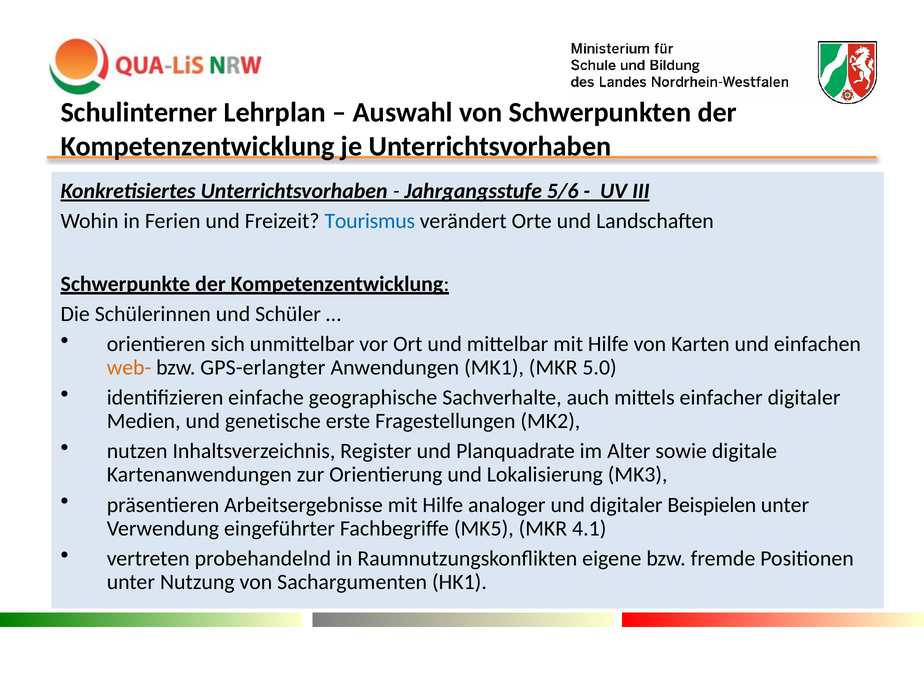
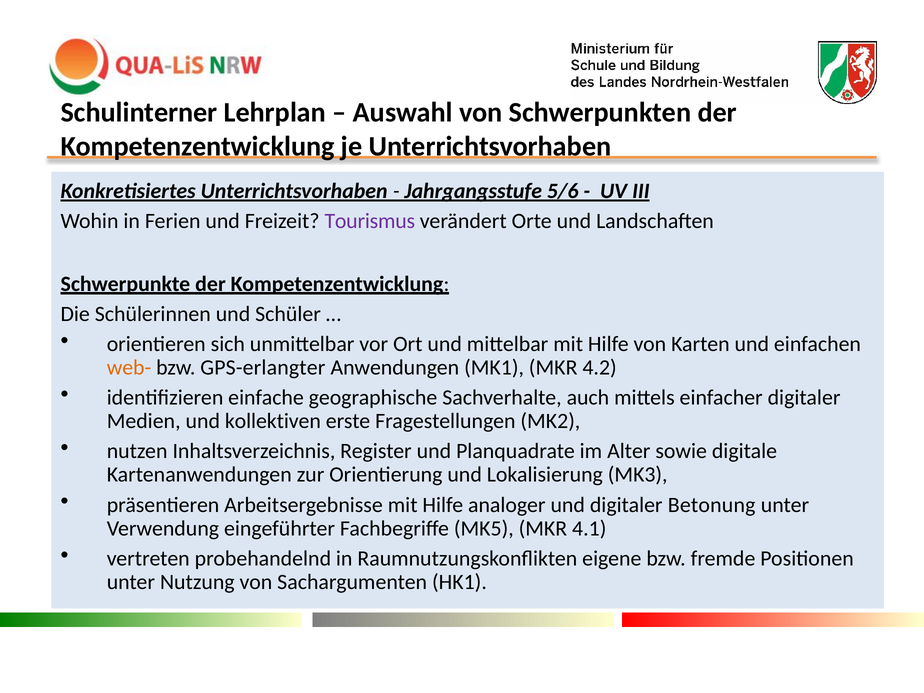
Tourismus colour: blue -> purple (370, 221)
5.0: 5.0 -> 4.2 (600, 368)
genetische: genetische -> kollektiven (273, 421)
Beispielen: Beispielen -> Betonung (712, 505)
